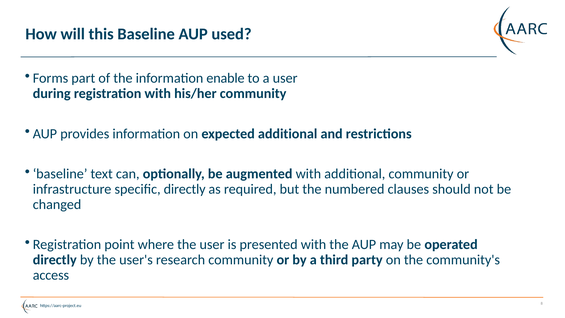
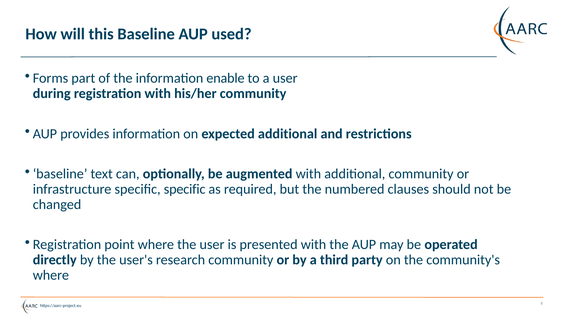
specific directly: directly -> specific (185, 189)
access: access -> where (51, 275)
